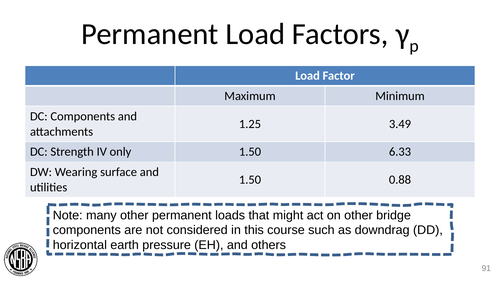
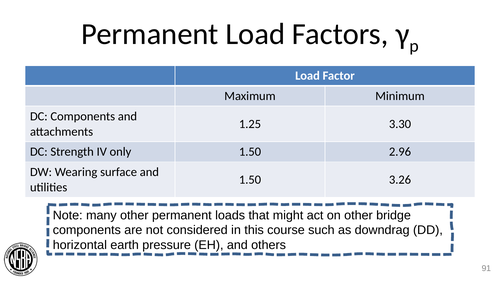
3.49: 3.49 -> 3.30 (400, 124)
6.33: 6.33 -> 2.96 (400, 152)
0.88: 0.88 -> 3.26 (400, 180)
